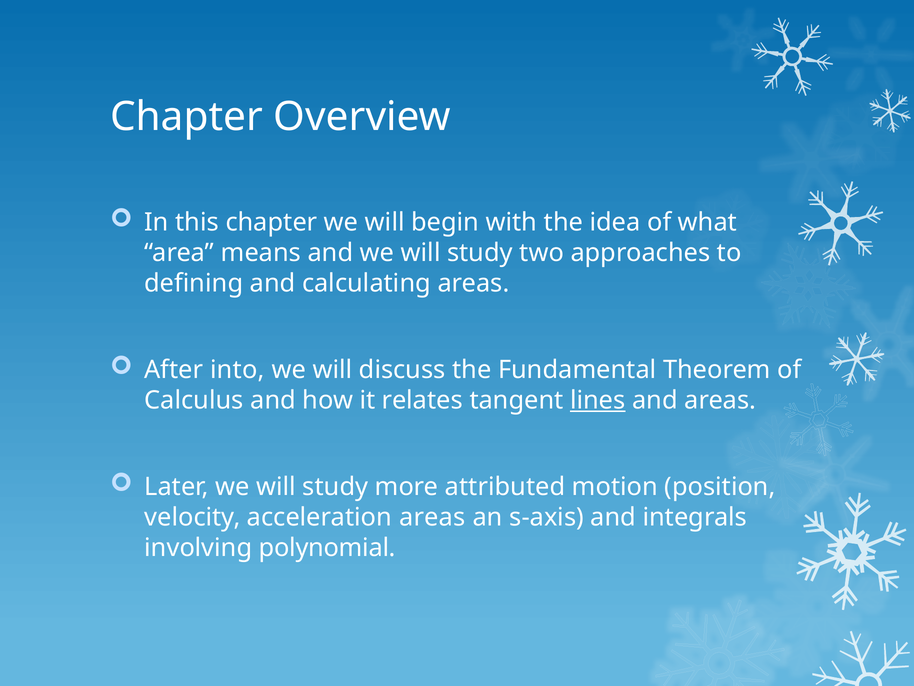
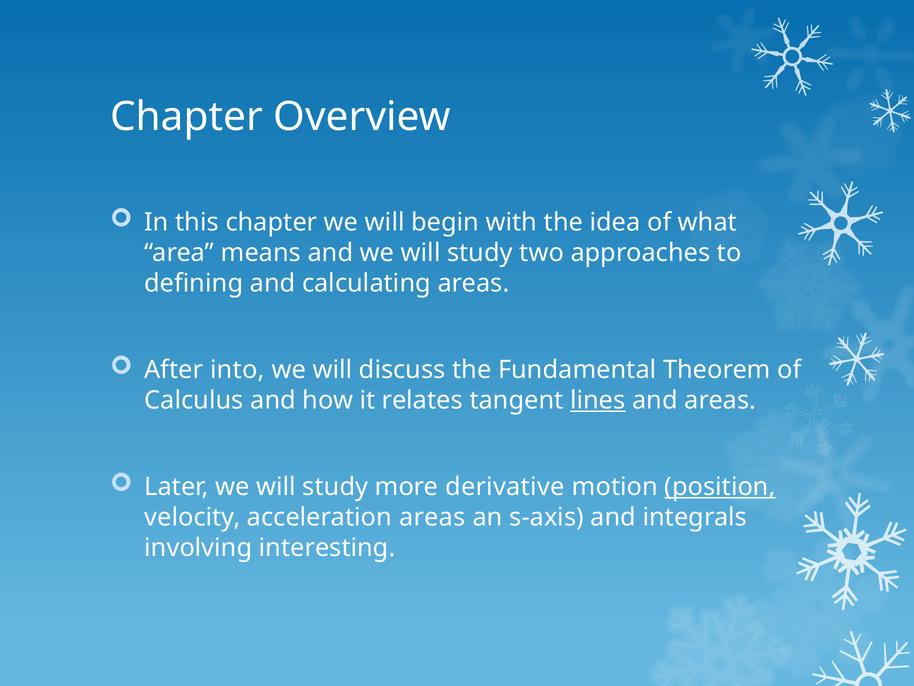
attributed: attributed -> derivative (505, 487)
position underline: none -> present (720, 487)
polynomial: polynomial -> interesting (327, 548)
